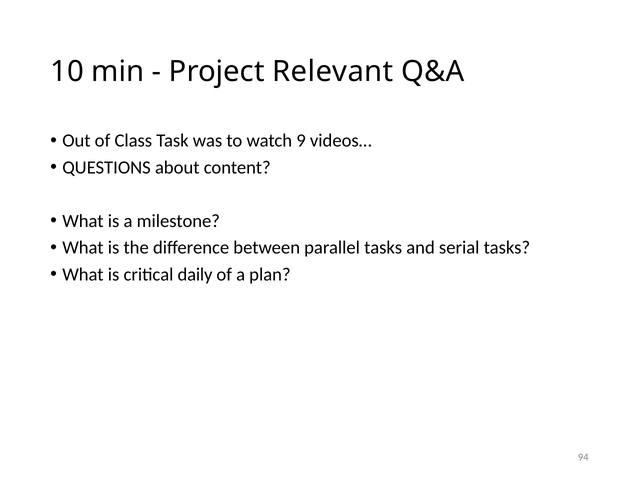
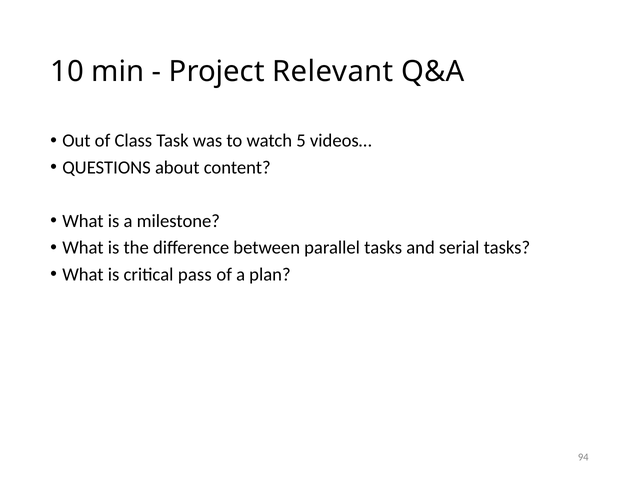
9: 9 -> 5 (301, 141)
daily: daily -> pass (195, 275)
